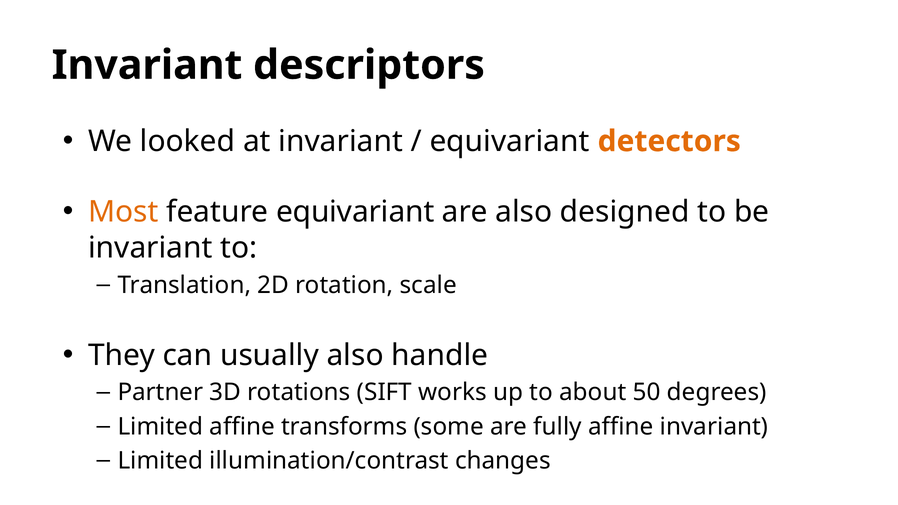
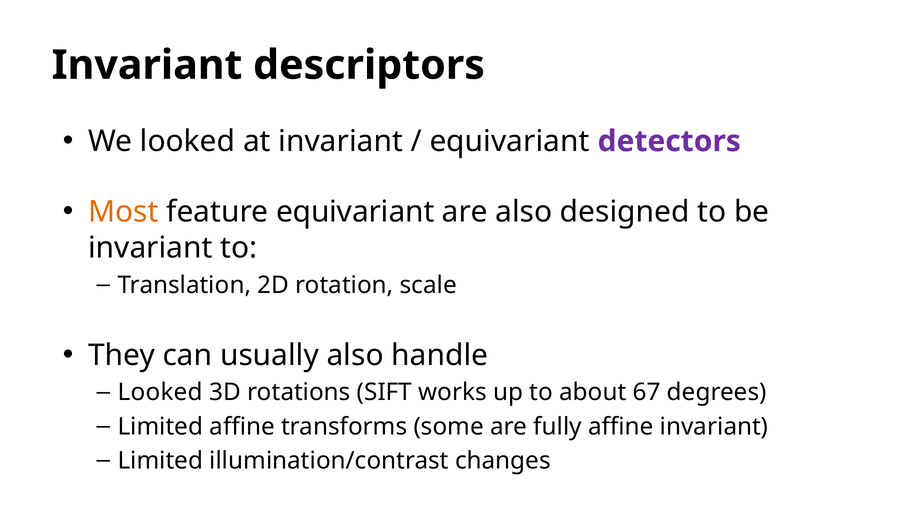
detectors colour: orange -> purple (669, 141)
Partner: Partner -> Looked (160, 393)
50: 50 -> 67 (647, 393)
